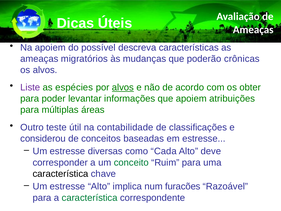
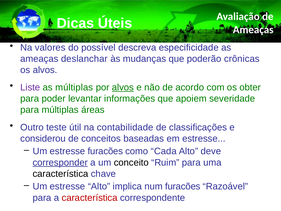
Na apoiem: apoiem -> valores (50, 47)
características: características -> especificidade (189, 47)
migratórios: migratórios -> deslanchar (84, 59)
as espécies: espécies -> múltiplas (74, 87)
atribuições: atribuições -> severidade (232, 99)
estresse diversas: diversas -> furacões (105, 151)
corresponder underline: none -> present (60, 162)
conceito colour: green -> black (131, 162)
característica colour: green -> red (90, 197)
